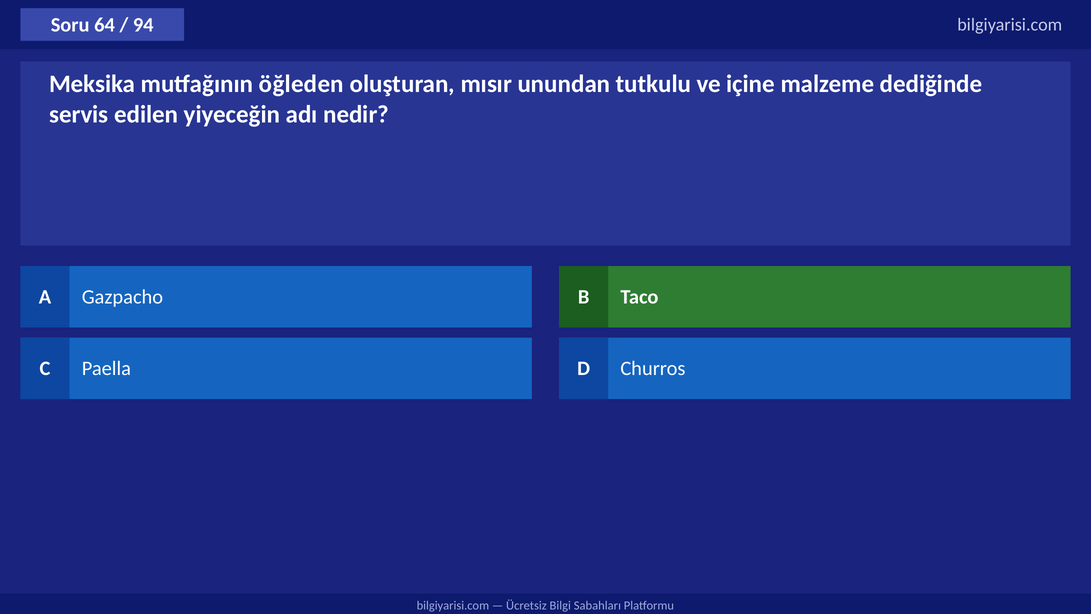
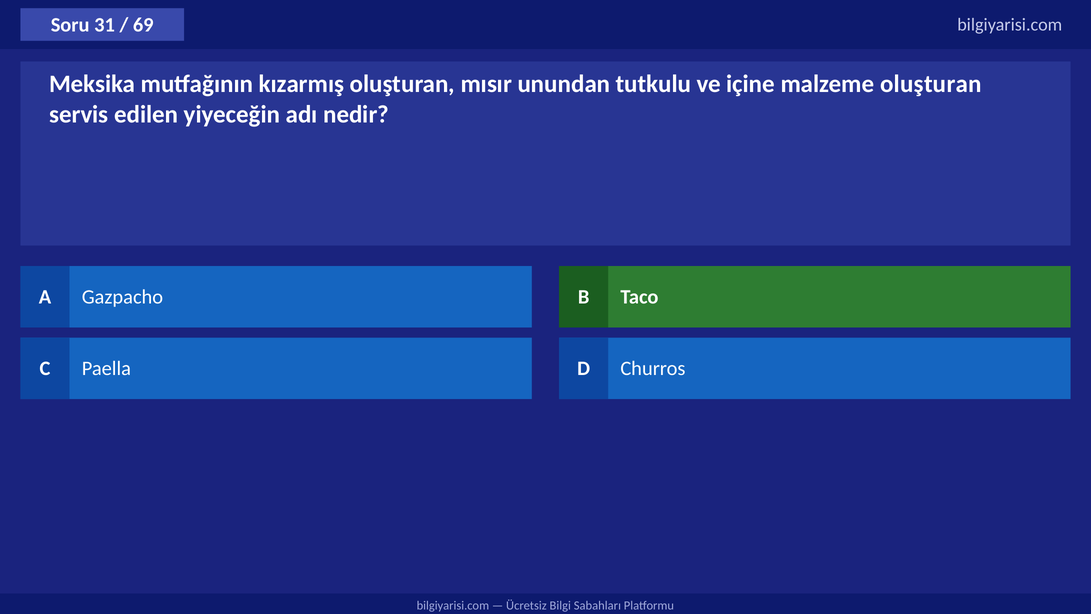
64: 64 -> 31 (105, 25)
94: 94 -> 69 (143, 25)
öğleden: öğleden -> kızarmış (301, 84)
malzeme dediğinde: dediğinde -> oluşturan (931, 84)
